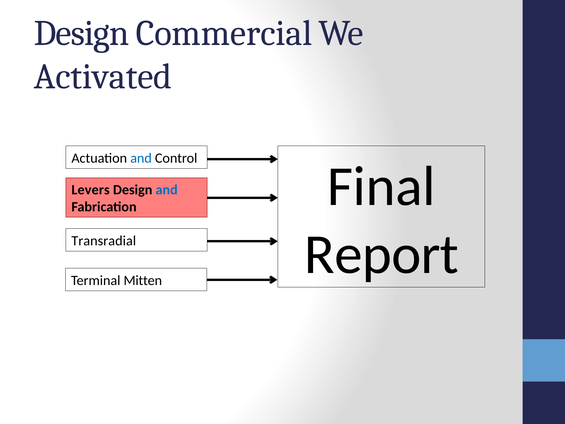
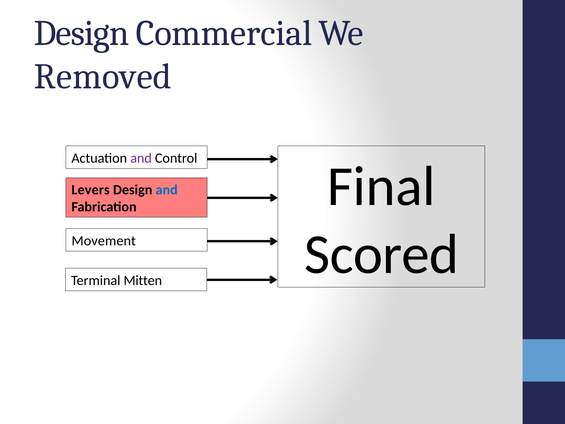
Activated: Activated -> Removed (103, 76)
and colour: blue -> purple (141, 158)
Report: Report -> Scored (382, 254)
Transradial: Transradial -> Movement (104, 241)
